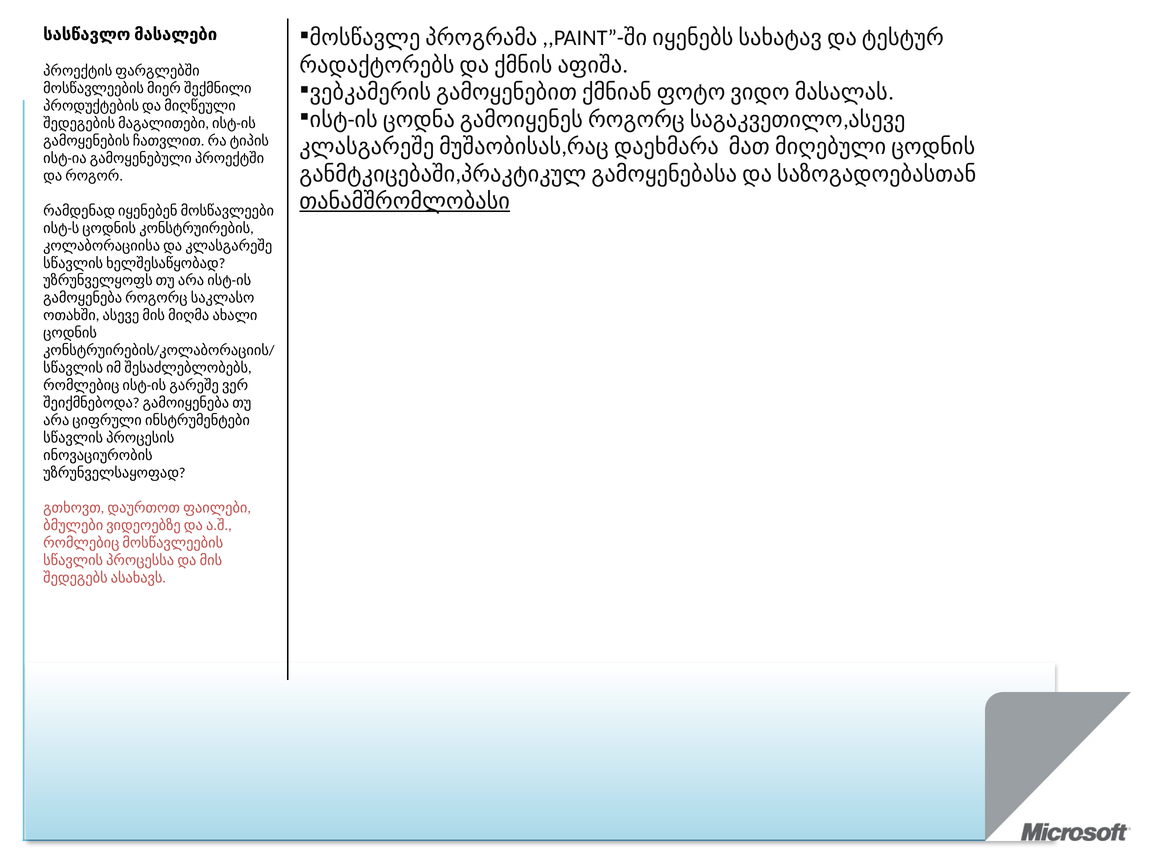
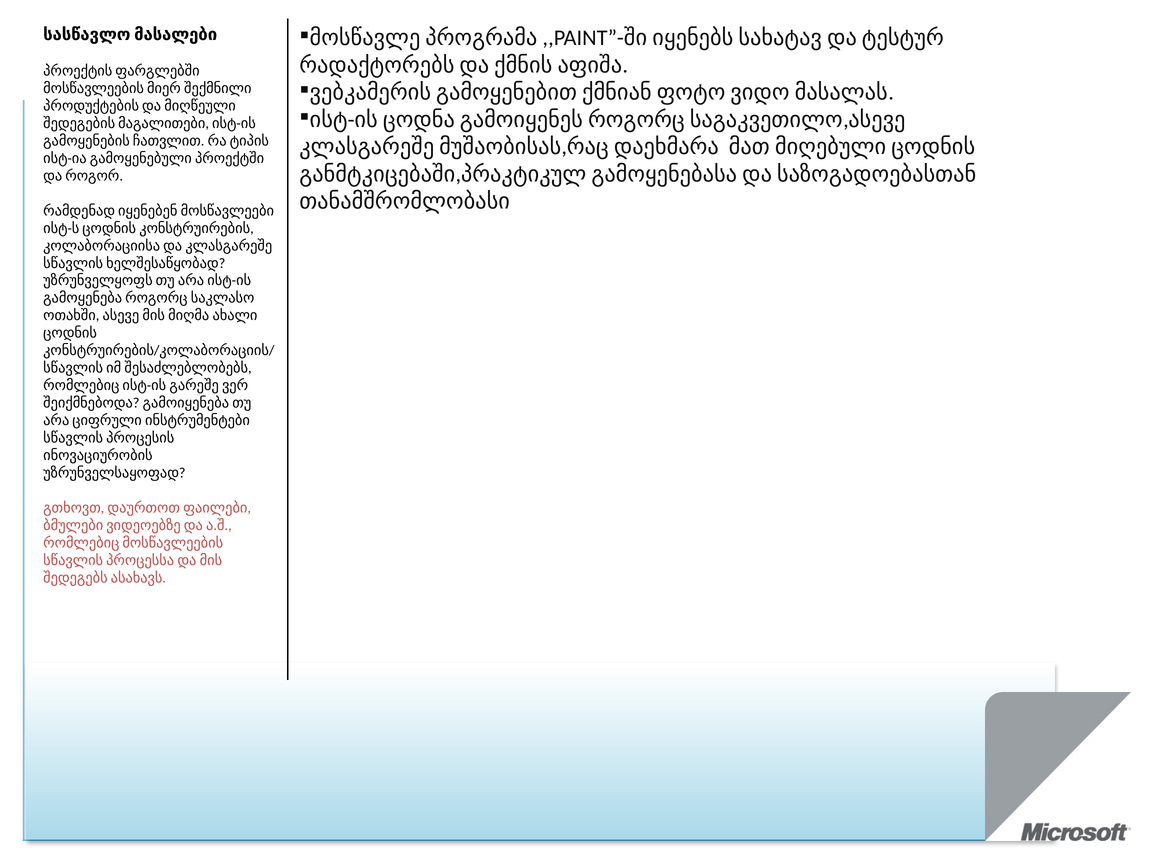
თანამშრომლობასი underline: present -> none (405, 202)
